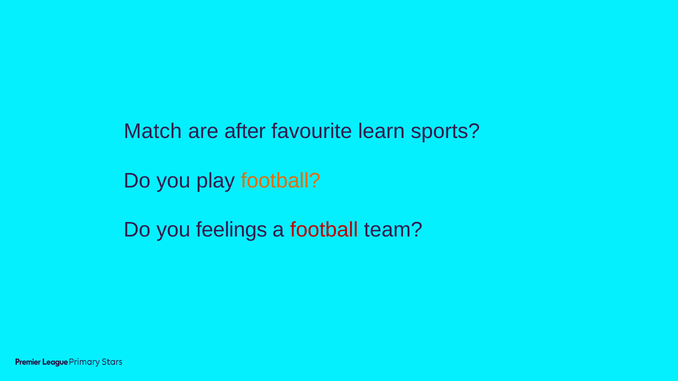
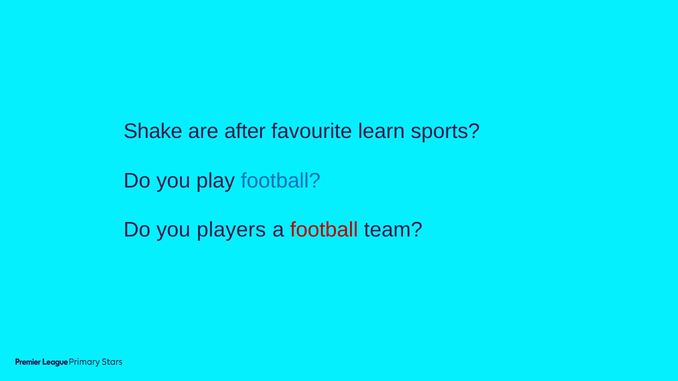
Match: Match -> Shake (153, 132)
football colour: orange -> blue (281, 181)
feelings: feelings -> players (231, 230)
